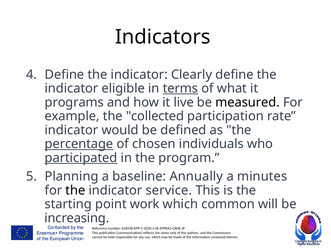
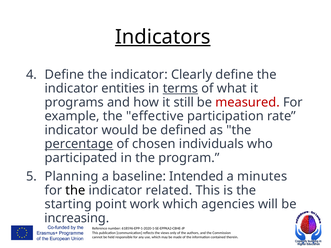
Indicators underline: none -> present (163, 37)
eligible: eligible -> entities (123, 89)
live: live -> still (184, 102)
measured colour: black -> red (248, 102)
collected: collected -> effective (155, 116)
participated underline: present -> none (81, 158)
Annually: Annually -> Intended (196, 177)
service: service -> related (169, 190)
common: common -> agencies (228, 204)
